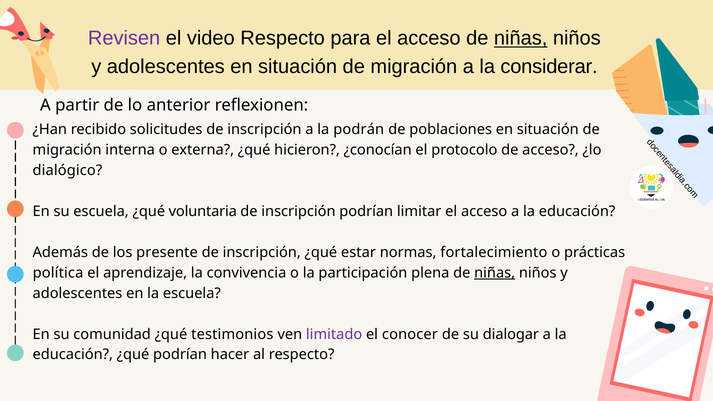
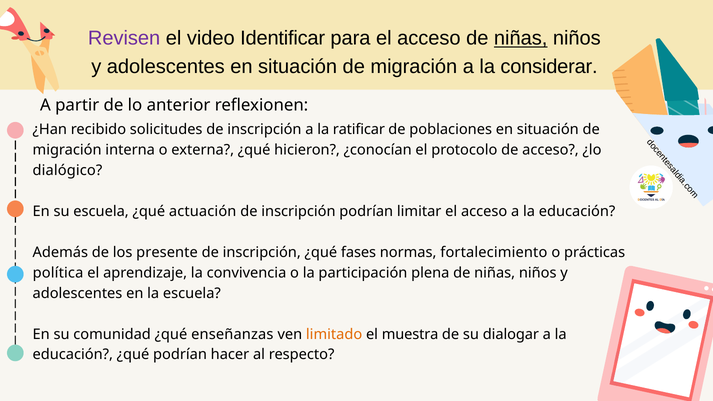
video Respecto: Respecto -> Identificar (283, 38)
podrán: podrán -> ratificar (359, 129)
voluntaria: voluntaria -> actuación (203, 211)
estar: estar -> fases (359, 252)
niñas underline: present -> none (495, 273)
testimonios: testimonios -> enseñanzas (232, 334)
limitado colour: purple -> orange (334, 334)
conocer: conocer -> muestra (410, 334)
